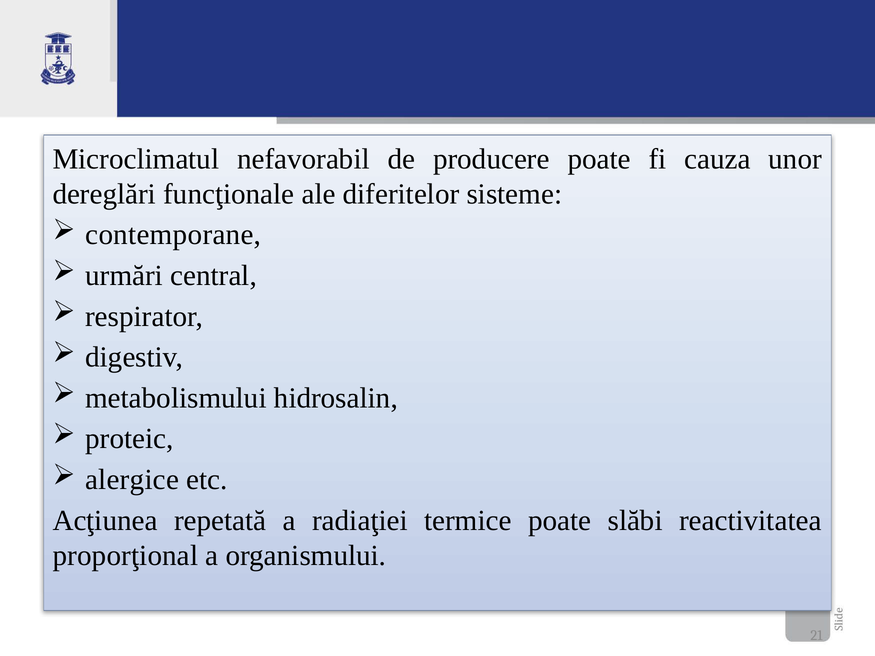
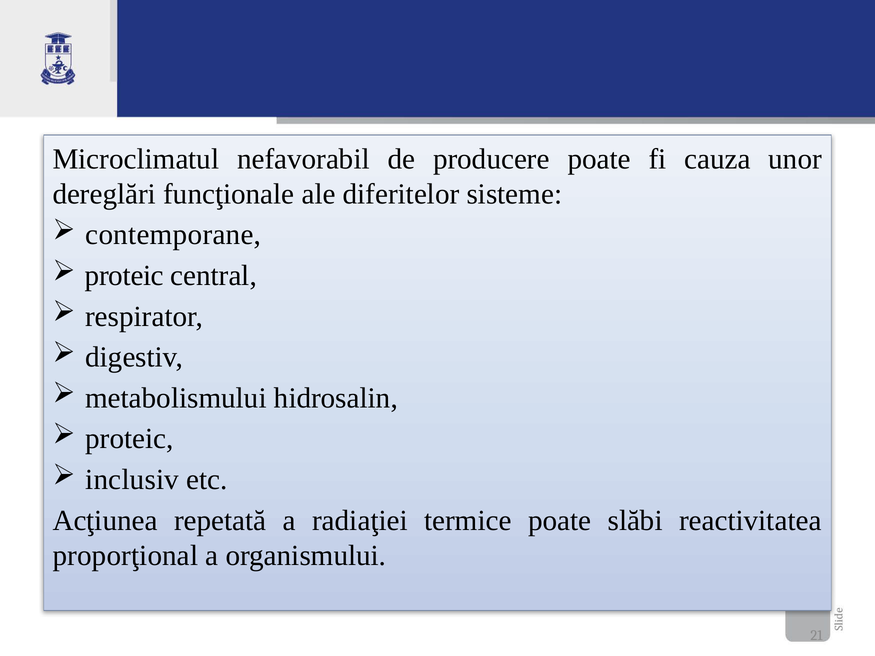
urmări: urmări -> proteic (124, 276)
alergice: alergice -> inclusiv (132, 480)
